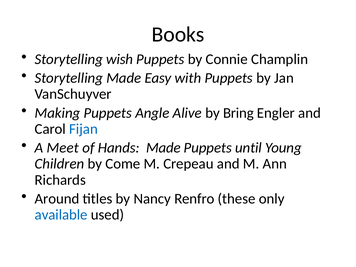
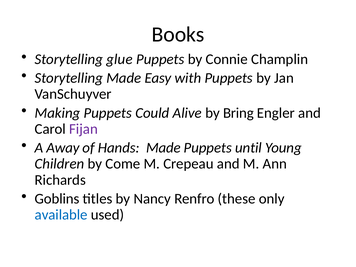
wish: wish -> glue (120, 59)
Angle: Angle -> Could (152, 113)
Fijan colour: blue -> purple (83, 129)
Meet: Meet -> Away (63, 148)
Around: Around -> Goblins (57, 199)
